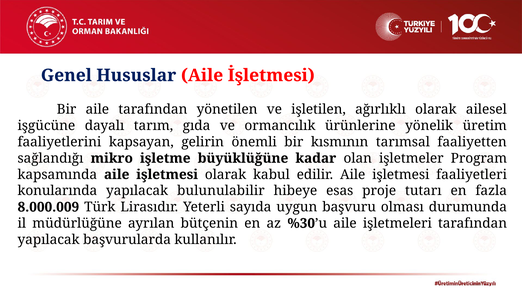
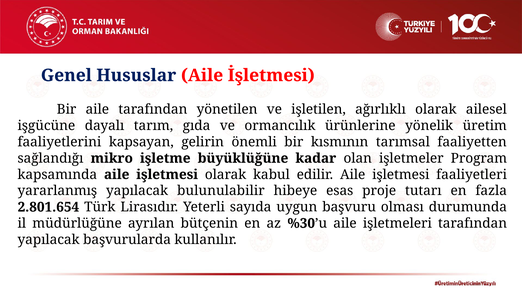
konularında: konularında -> yararlanmış (57, 191)
8.000.009: 8.000.009 -> 2.801.654 (48, 208)
